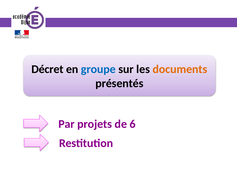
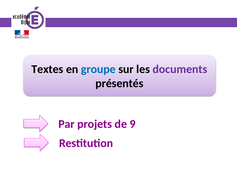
Décret: Décret -> Textes (47, 70)
documents colour: orange -> purple (180, 70)
6: 6 -> 9 (133, 125)
